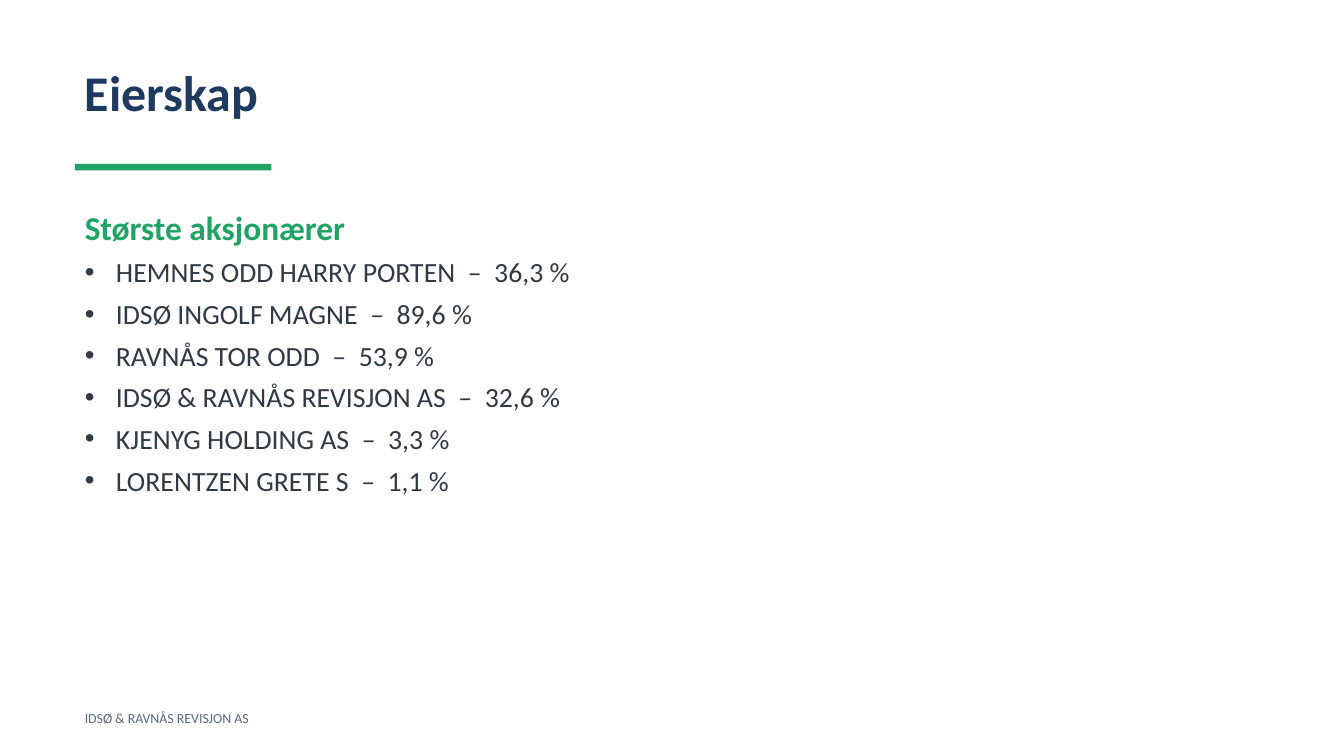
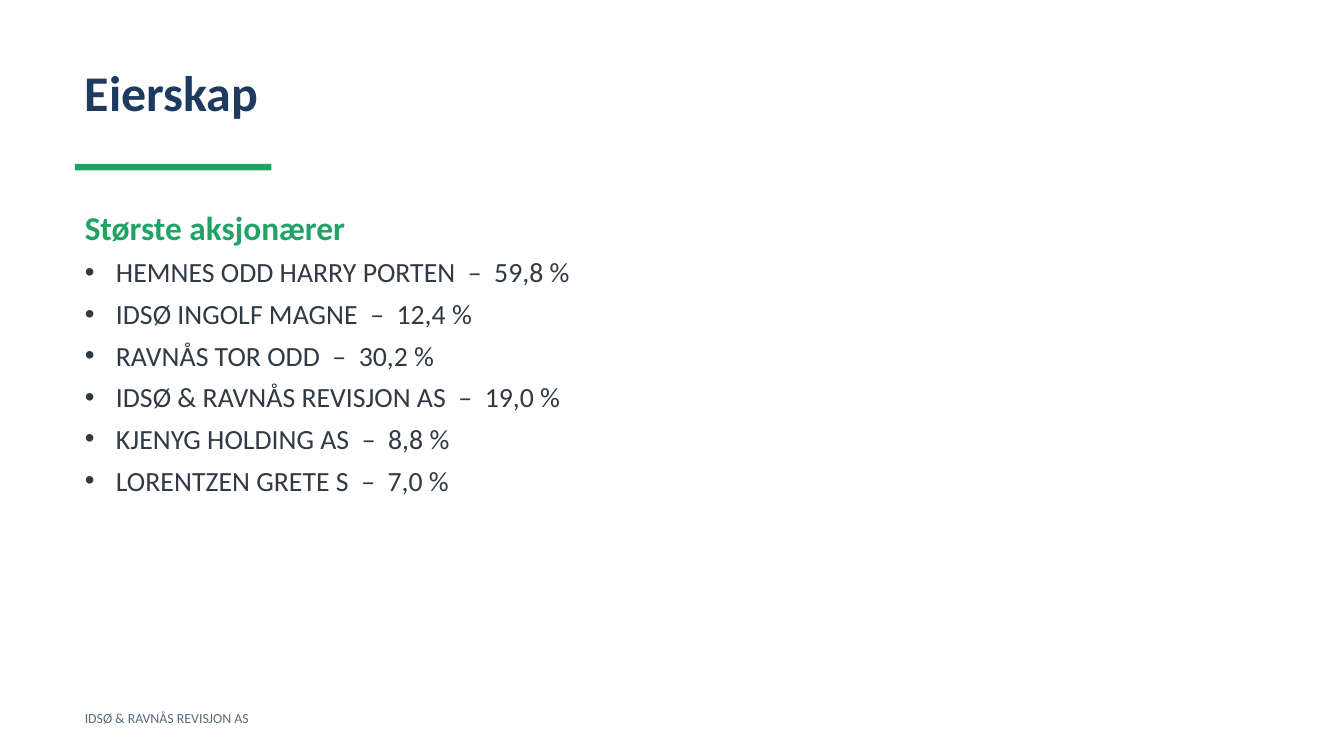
36,3: 36,3 -> 59,8 (519, 274)
89,6: 89,6 -> 12,4 (421, 316)
53,9: 53,9 -> 30,2 (383, 357)
32,6: 32,6 -> 19,0 (509, 399)
3,3: 3,3 -> 8,8 (406, 441)
1,1: 1,1 -> 7,0 (405, 482)
